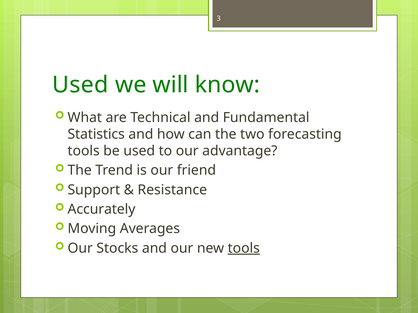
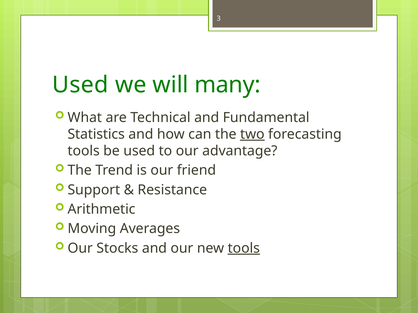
know: know -> many (227, 85)
two underline: none -> present (252, 134)
Accurately: Accurately -> Arithmetic (101, 210)
